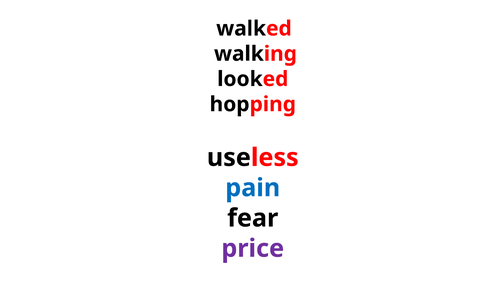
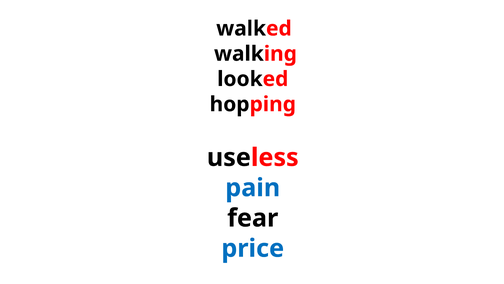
price colour: purple -> blue (253, 248)
